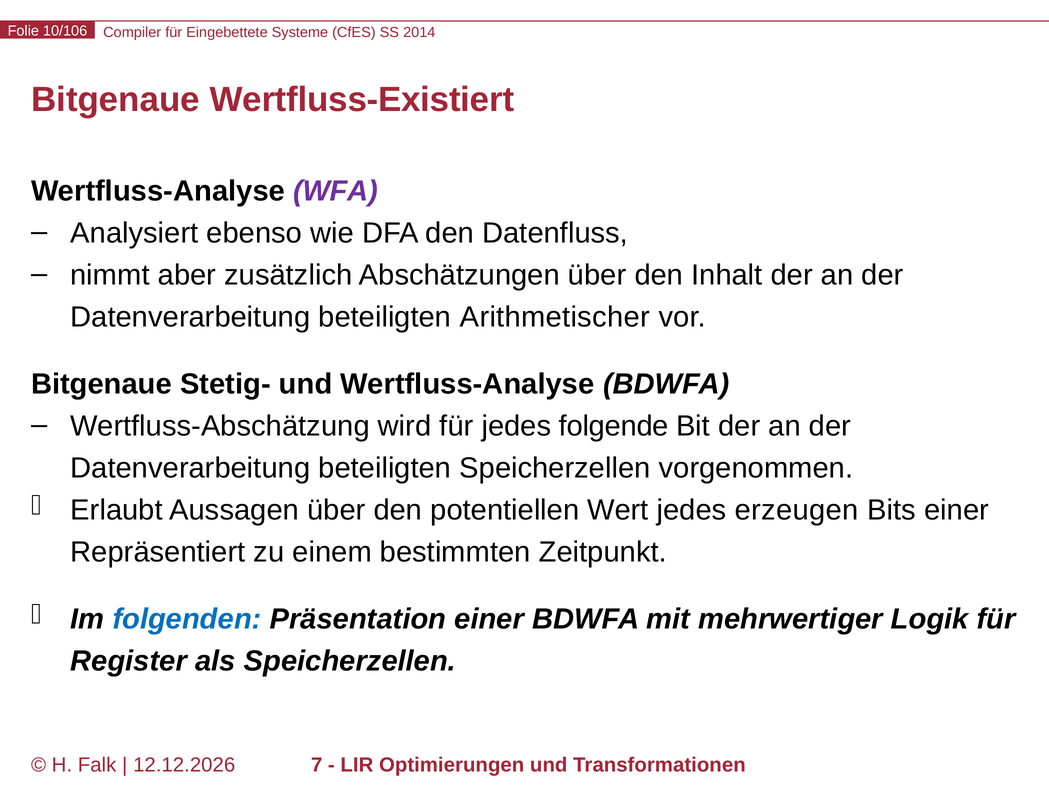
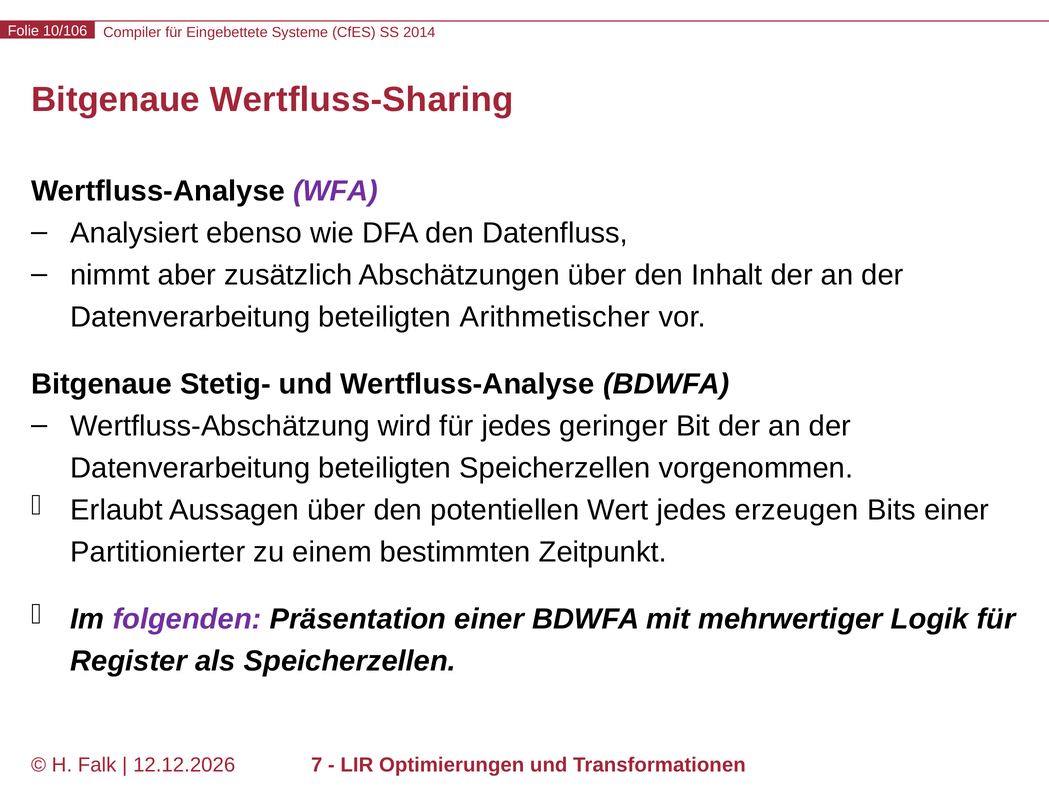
Wertfluss-Existiert: Wertfluss-Existiert -> Wertfluss-Sharing (362, 100)
folgende: folgende -> geringer (614, 426)
Repräsentiert: Repräsentiert -> Partitionierter (158, 552)
folgenden colour: blue -> purple (187, 619)
